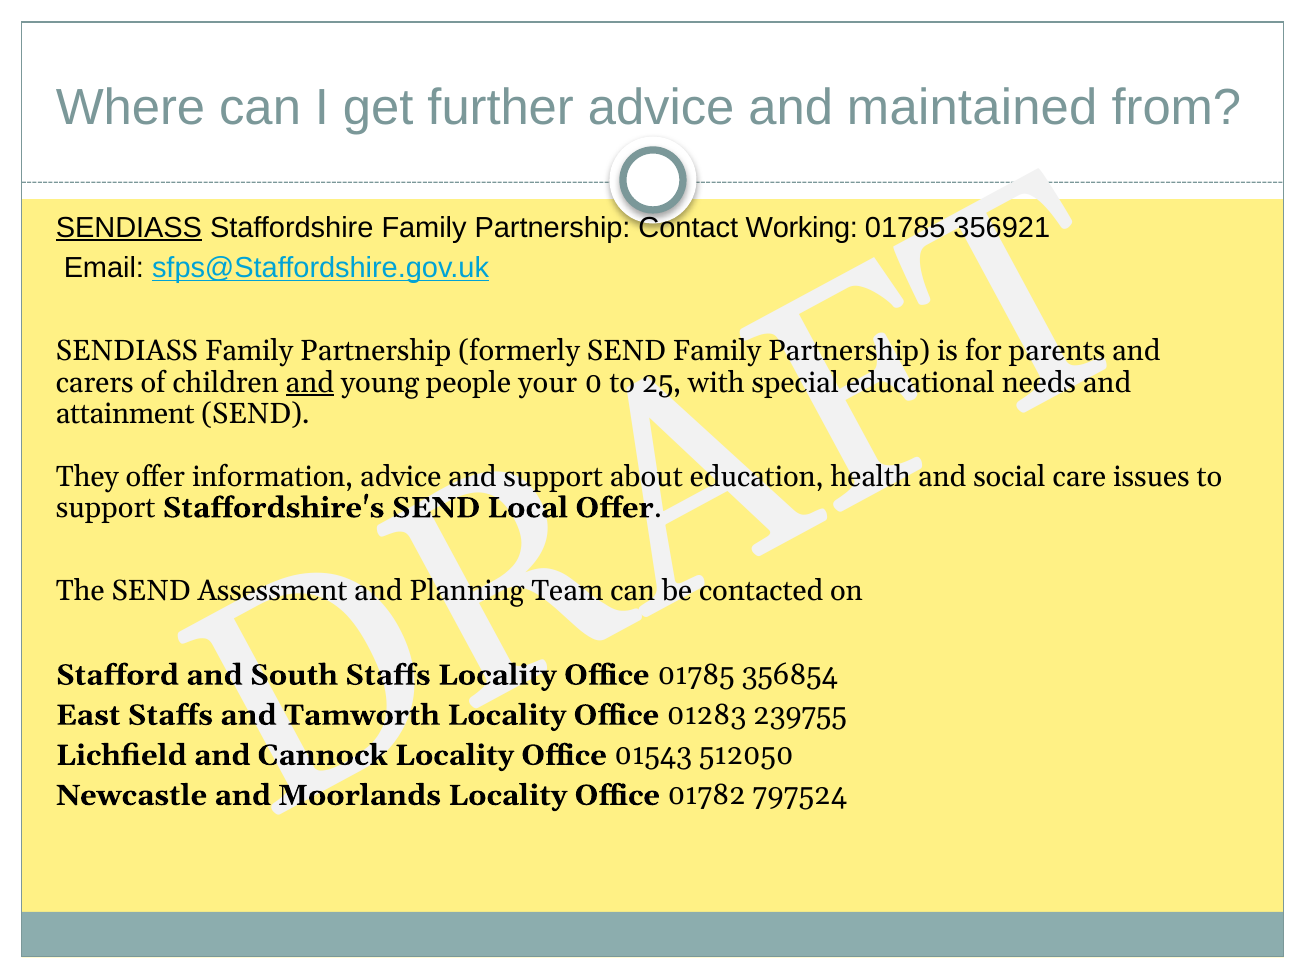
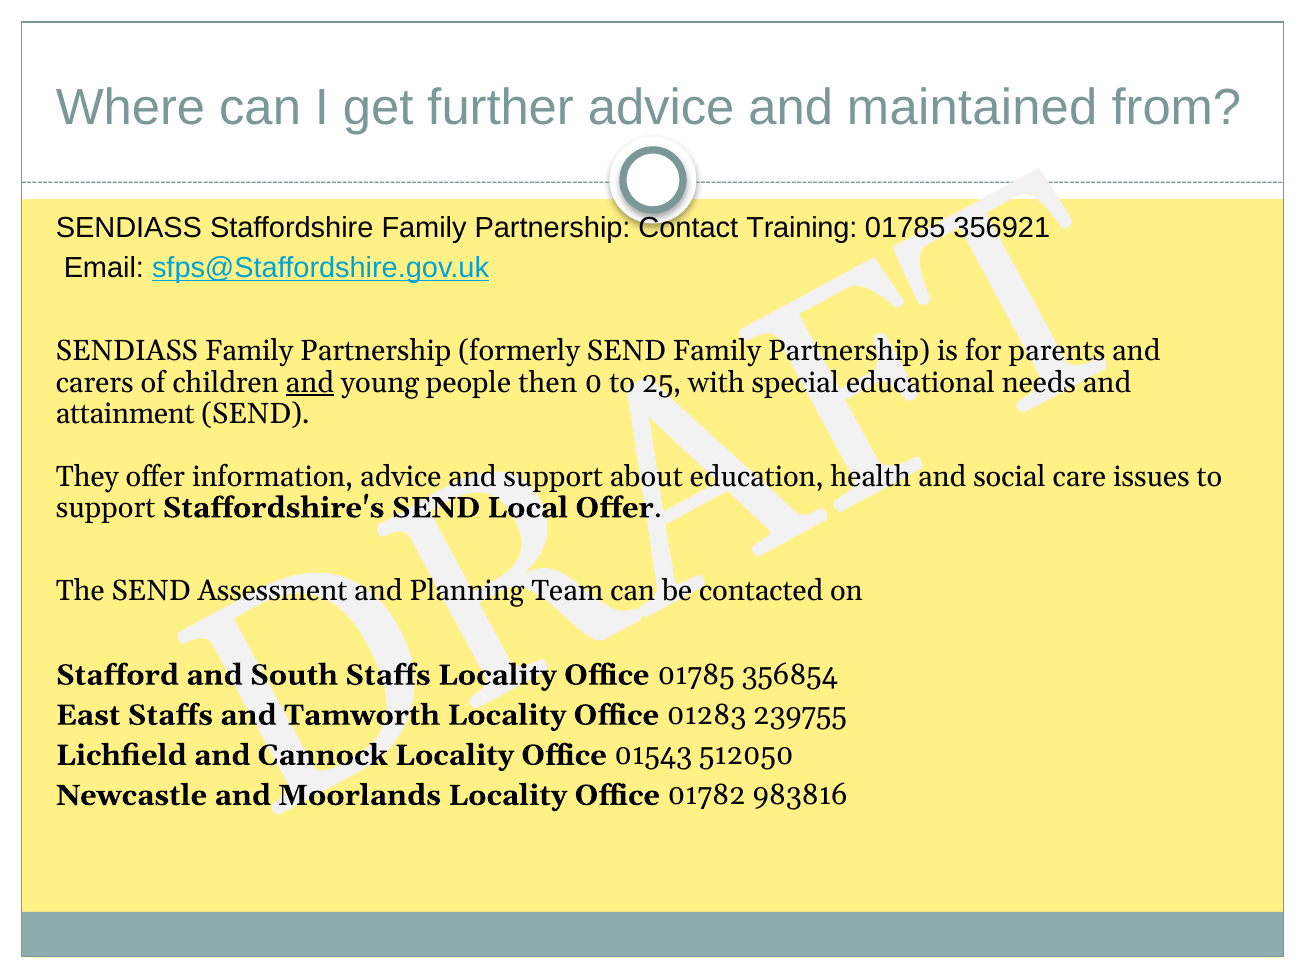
SENDIASS underline: present -> none (129, 228)
Working: Working -> Training (802, 228)
your: your -> then (548, 383)
797524: 797524 -> 983816 (800, 796)
